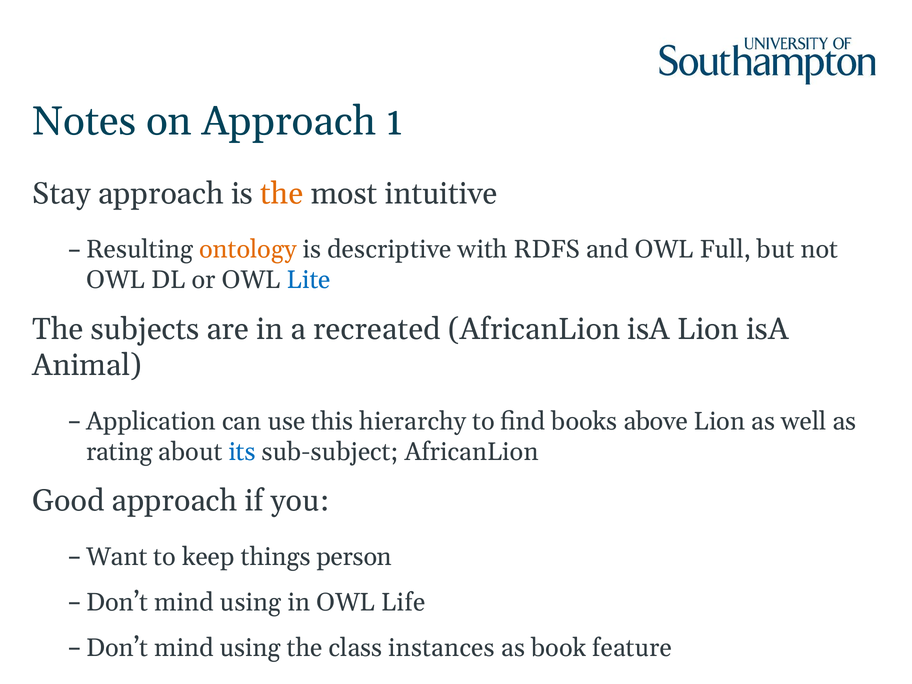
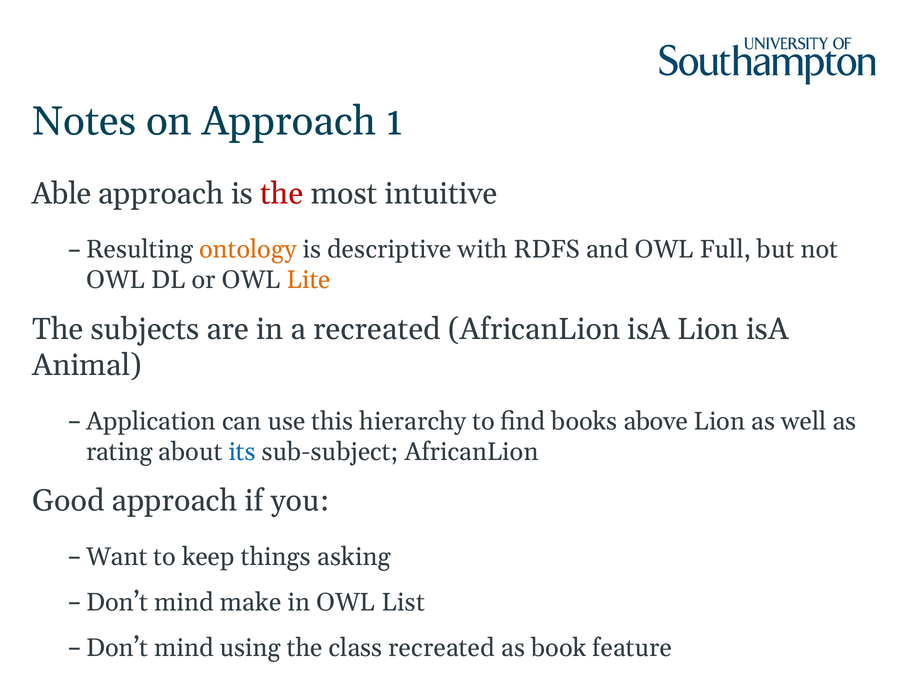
Stay: Stay -> Able (62, 194)
the colour: orange -> red (282, 194)
Lite colour: blue -> orange (309, 280)
person: person -> asking (354, 557)
using: using -> make (251, 602)
Life: Life -> List (403, 602)
class instances: instances -> recreated (442, 648)
